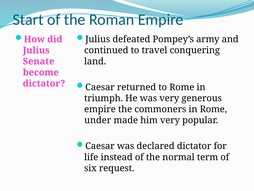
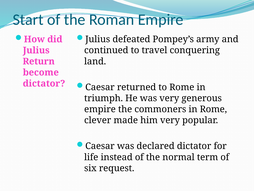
Senate: Senate -> Return (39, 61)
under: under -> clever (98, 120)
